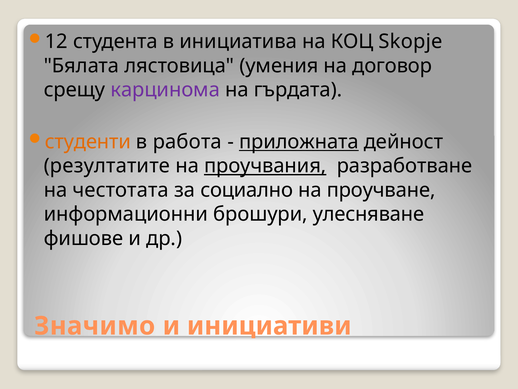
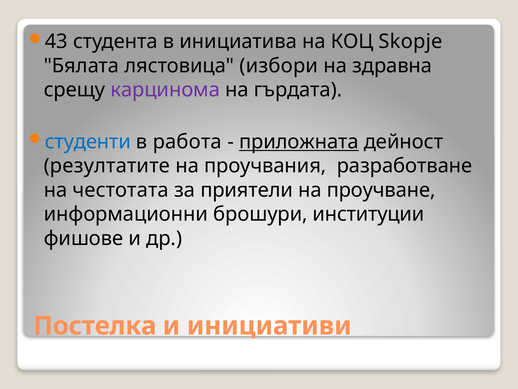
12: 12 -> 43 (56, 42)
умения: умения -> избори (279, 66)
договор: договор -> здравна (392, 66)
студенти colour: orange -> blue (88, 142)
проучвания underline: present -> none (265, 166)
социално: социално -> приятели (247, 190)
улесняване: улесняване -> институции (369, 214)
Значимо: Значимо -> Постелка (95, 326)
